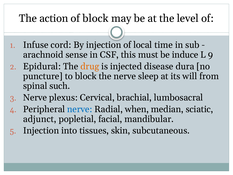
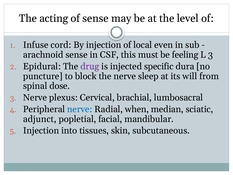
action: action -> acting (54, 18)
of block: block -> sense (96, 18)
time: time -> even (164, 45)
induce: induce -> feeling (185, 55)
L 9: 9 -> 3 (210, 55)
drug colour: orange -> purple (90, 66)
disease: disease -> specific (159, 66)
such: such -> dose (60, 86)
